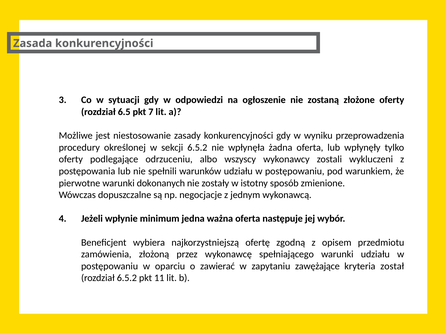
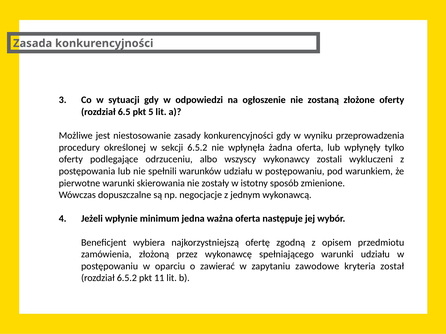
7: 7 -> 5 (151, 112)
dokonanych: dokonanych -> skierowania (161, 183)
zawężające: zawężające -> zawodowe (317, 267)
